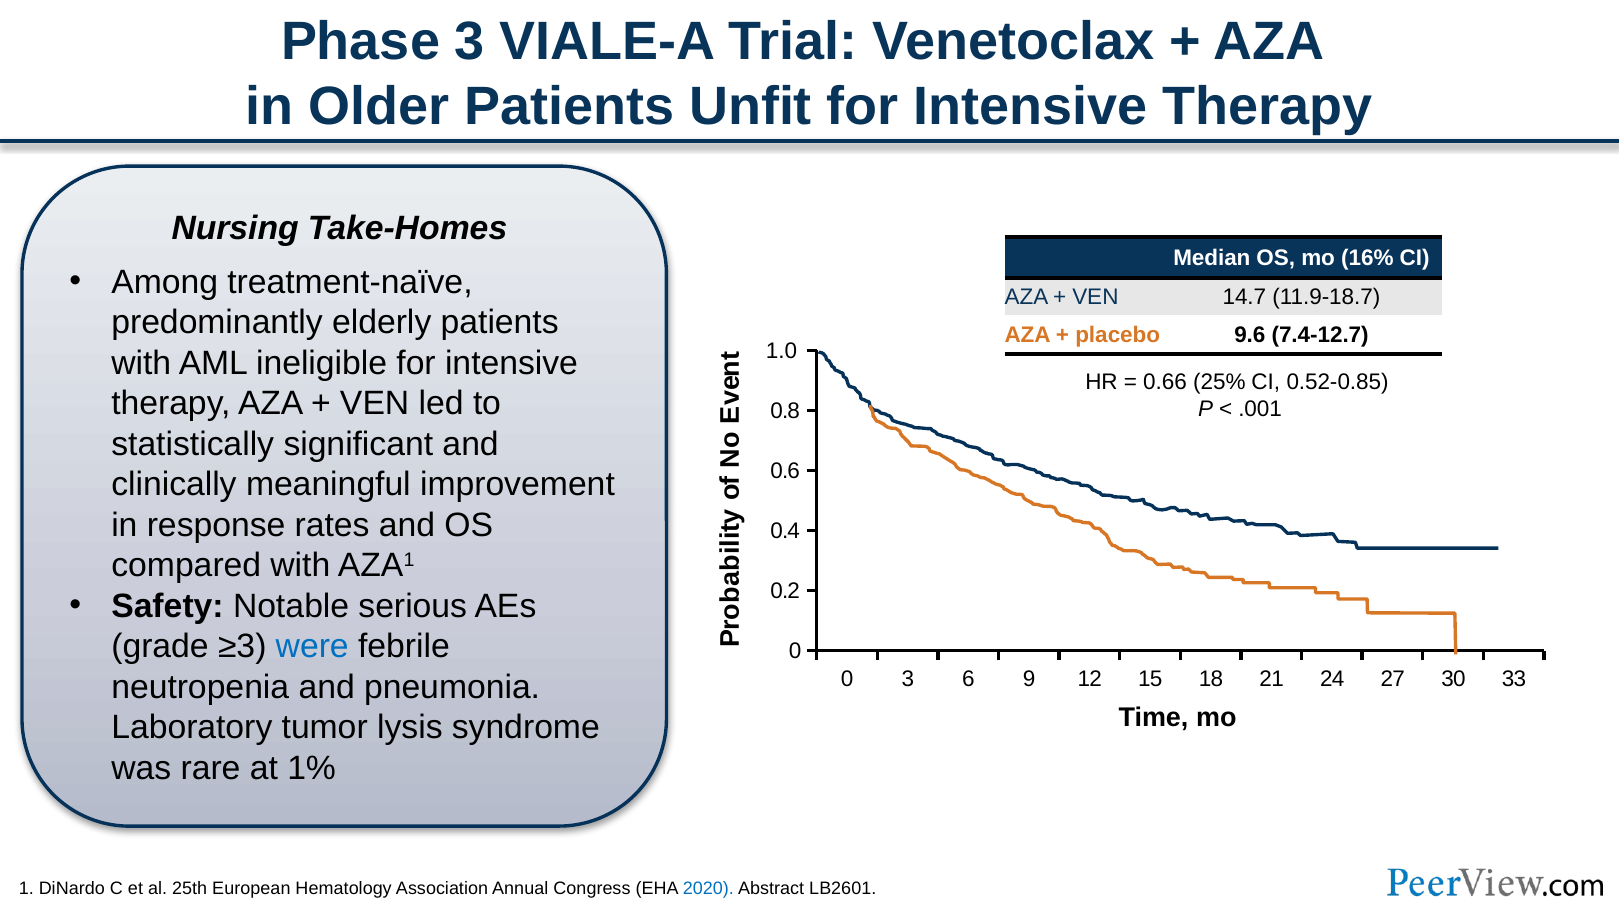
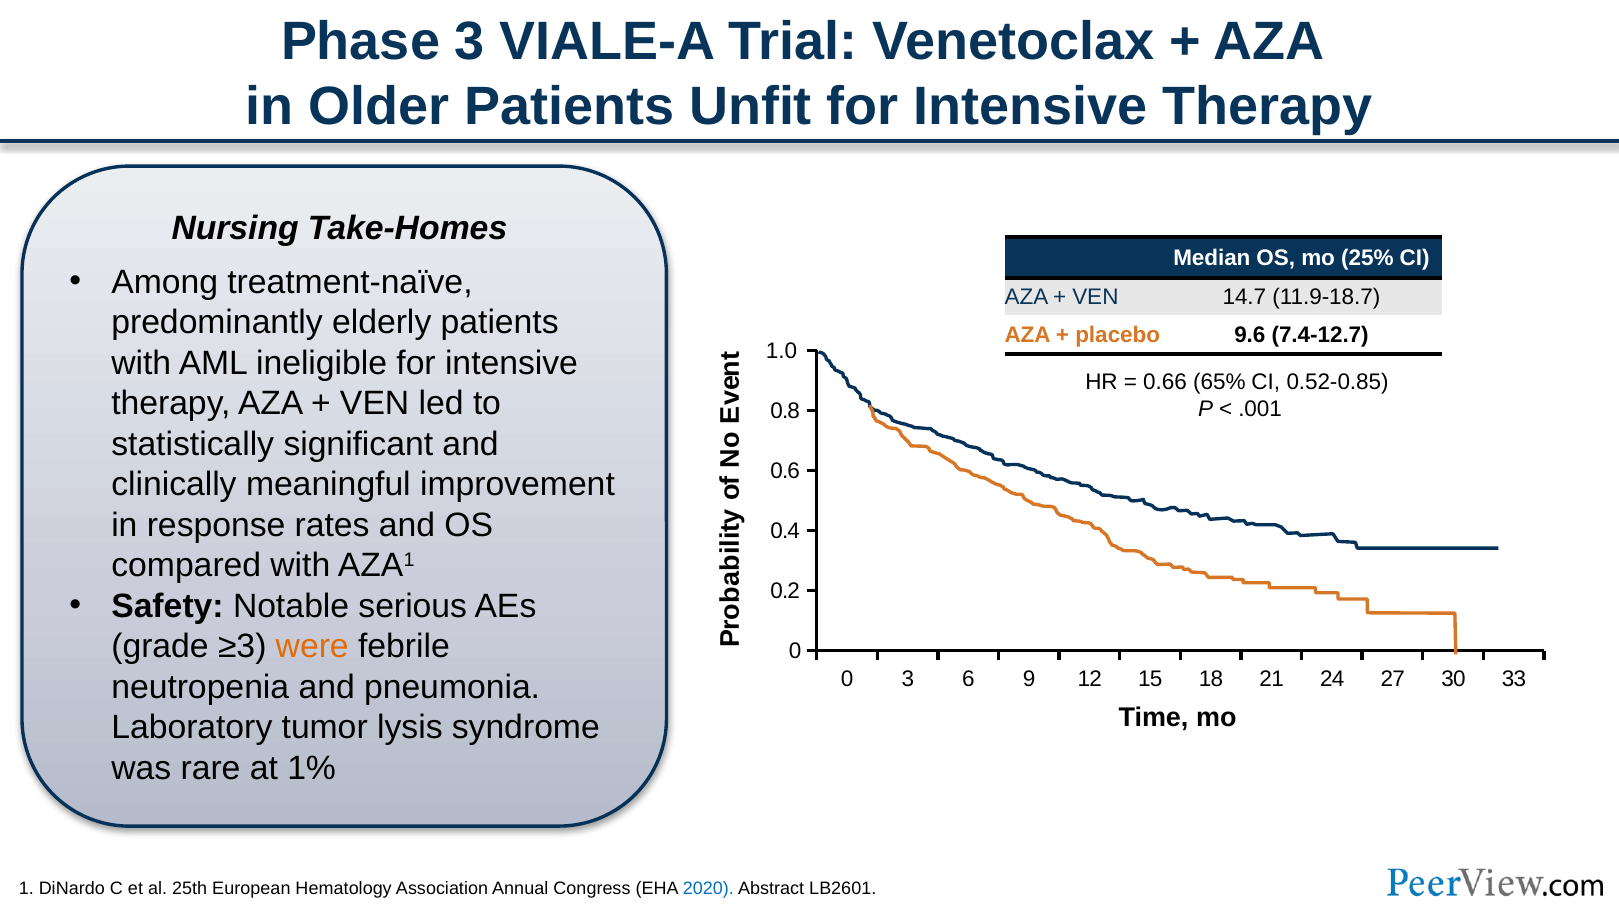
16%: 16% -> 25% (1367, 258)
25%: 25% -> 65% (1219, 382)
were colour: blue -> orange (312, 646)
